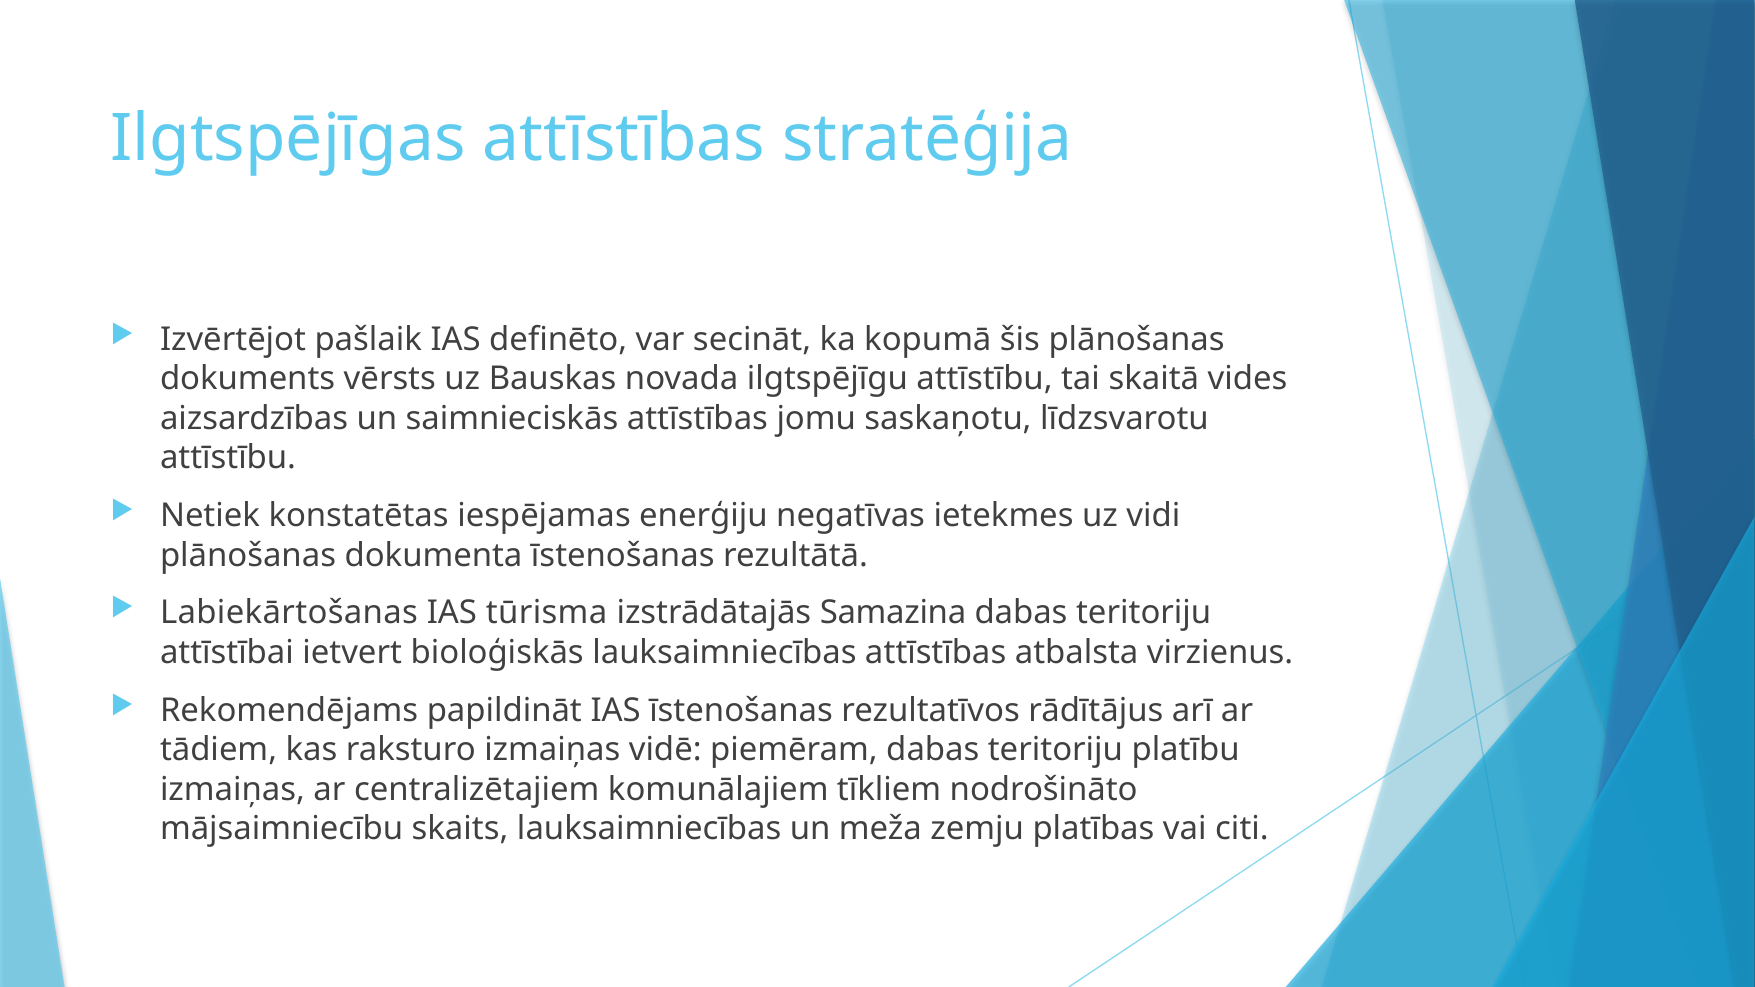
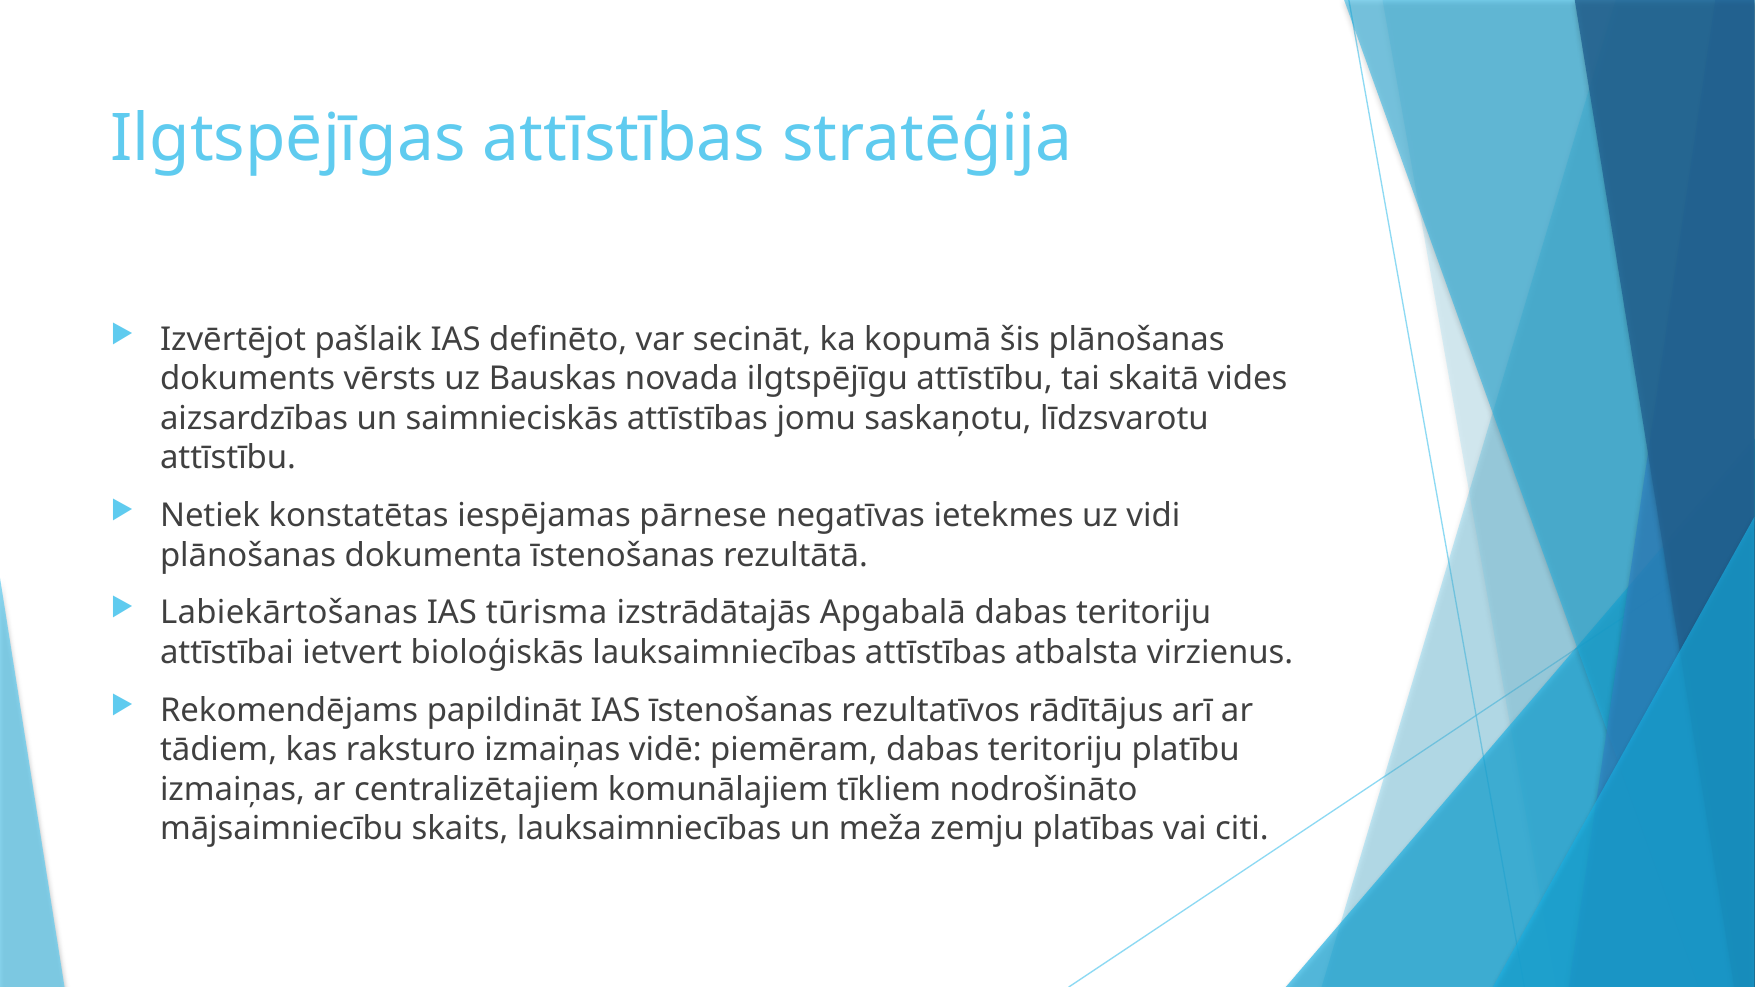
enerģiju: enerģiju -> pārnese (703, 516)
Samazina: Samazina -> Apgabalā (893, 613)
